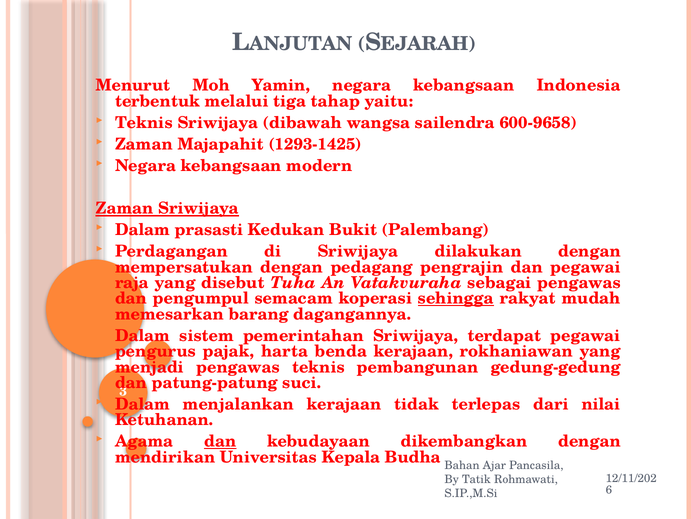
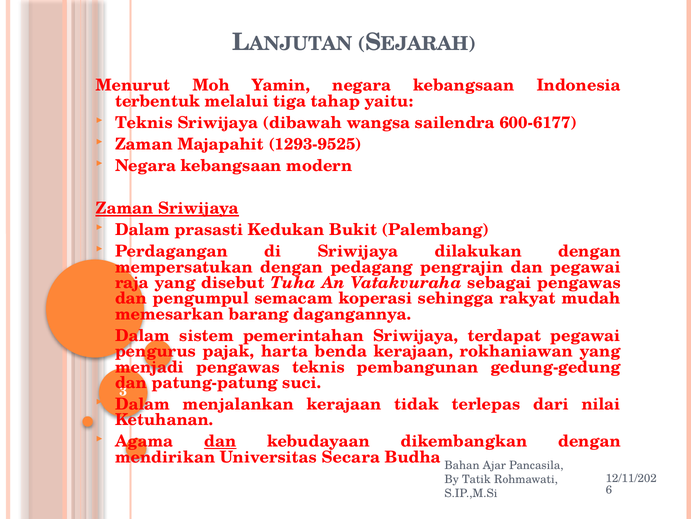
600-9658: 600-9658 -> 600-6177 (538, 123)
1293-1425: 1293-1425 -> 1293-9525 (315, 144)
sehingga underline: present -> none (456, 298)
Kepala: Kepala -> Secara (351, 456)
